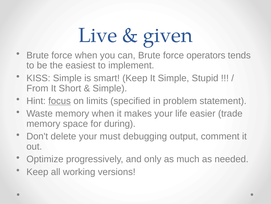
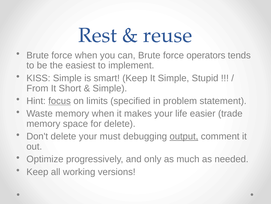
Live: Live -> Rest (98, 35)
given: given -> reuse (168, 35)
for during: during -> delete (120, 123)
output underline: none -> present (184, 136)
